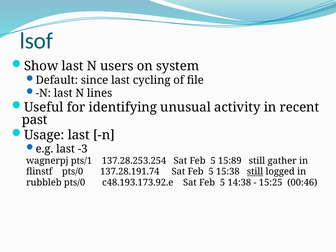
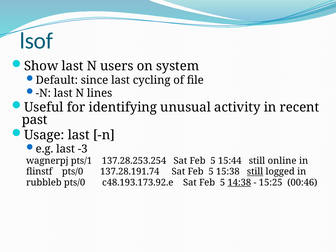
15:89: 15:89 -> 15:44 (230, 161)
gather: gather -> online (282, 161)
14:38 underline: none -> present (239, 182)
